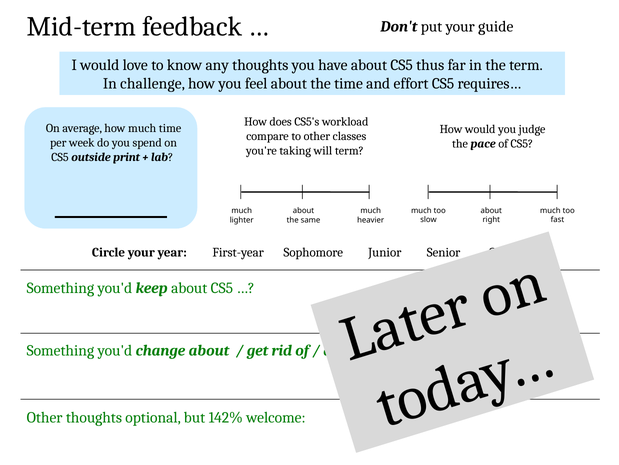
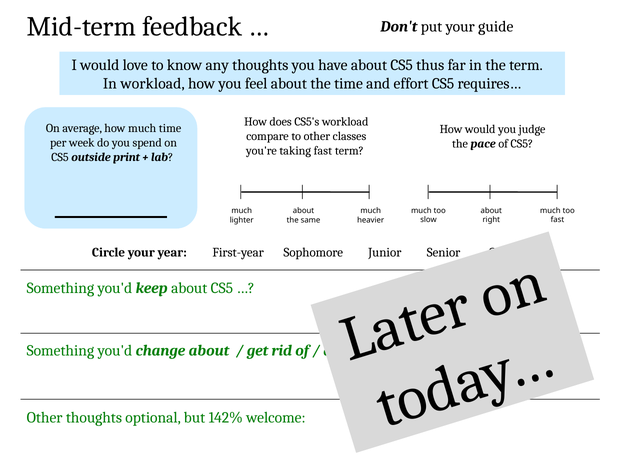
In challenge: challenge -> workload (153, 84)
taking will: will -> fast (323, 151)
